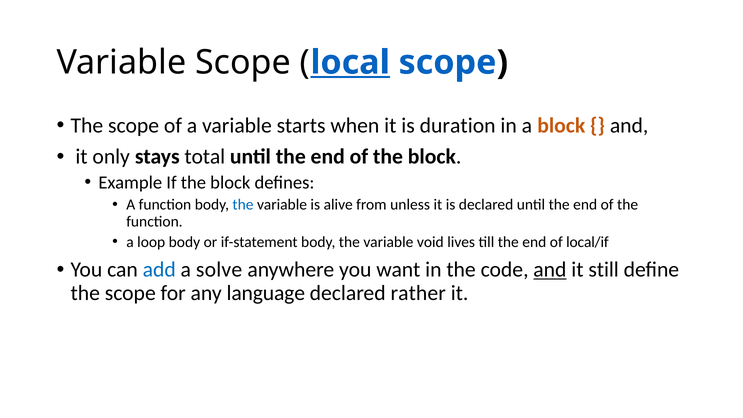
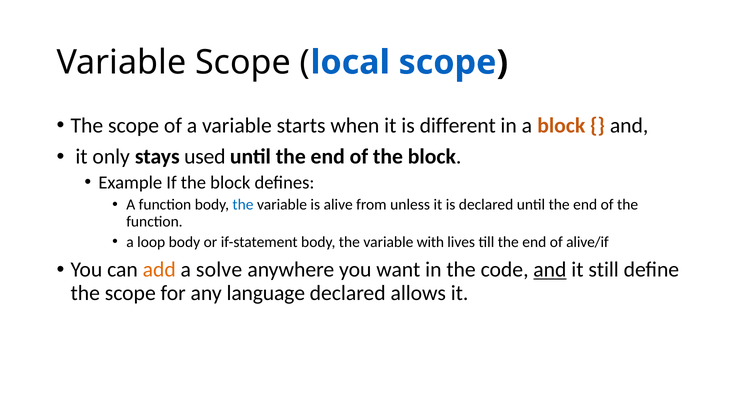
local underline: present -> none (350, 62)
duration: duration -> different (458, 126)
total: total -> used (205, 157)
void: void -> with (430, 242)
local/if: local/if -> alive/if (587, 242)
add colour: blue -> orange (159, 270)
rather: rather -> allows (418, 293)
